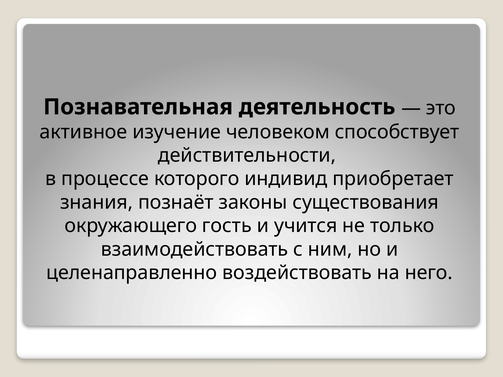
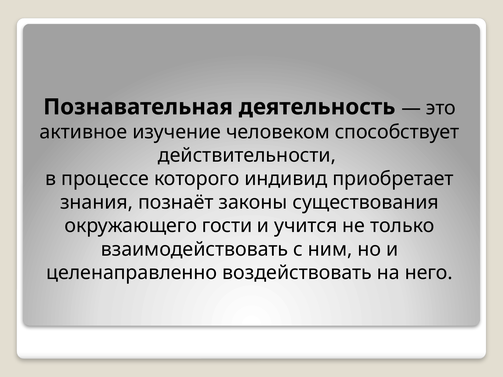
гость: гость -> гости (227, 226)
